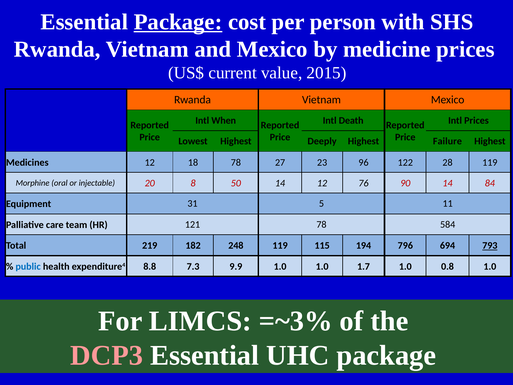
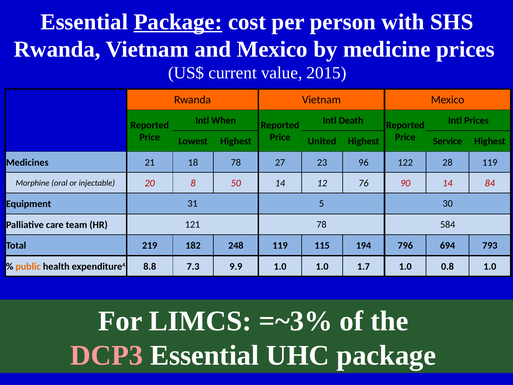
Deeply: Deeply -> United (322, 141)
Failure: Failure -> Service (448, 141)
Medicines 12: 12 -> 21 (150, 162)
11: 11 -> 30 (448, 204)
793 underline: present -> none (490, 245)
public colour: blue -> orange (28, 266)
